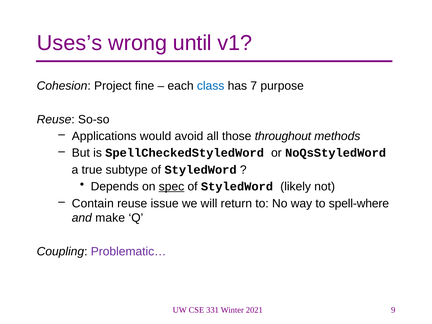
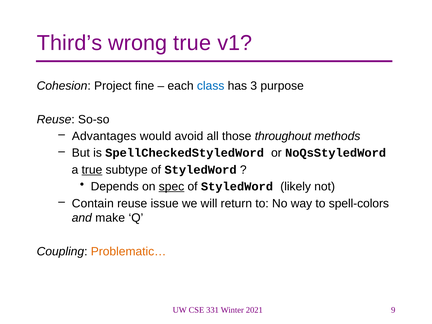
Uses’s: Uses’s -> Third’s (69, 43)
wrong until: until -> true (192, 43)
7: 7 -> 3 (254, 86)
Applications: Applications -> Advantages (104, 136)
true underline: none -> present (92, 170)
spell-where: spell-where -> spell-colors (359, 203)
Problematic… colour: purple -> orange (129, 251)
